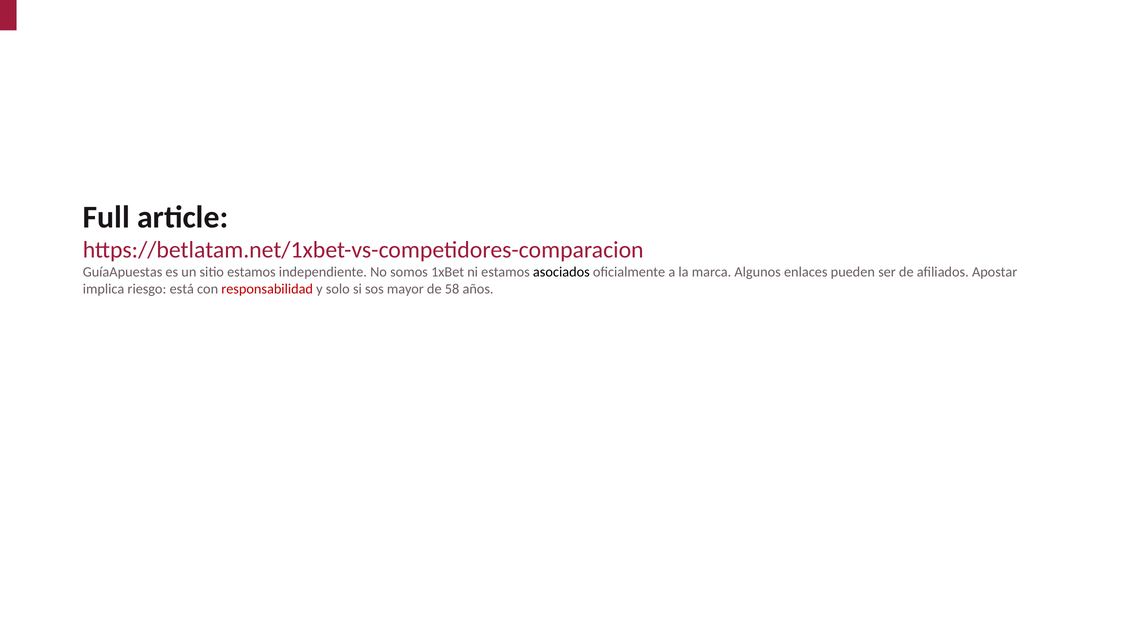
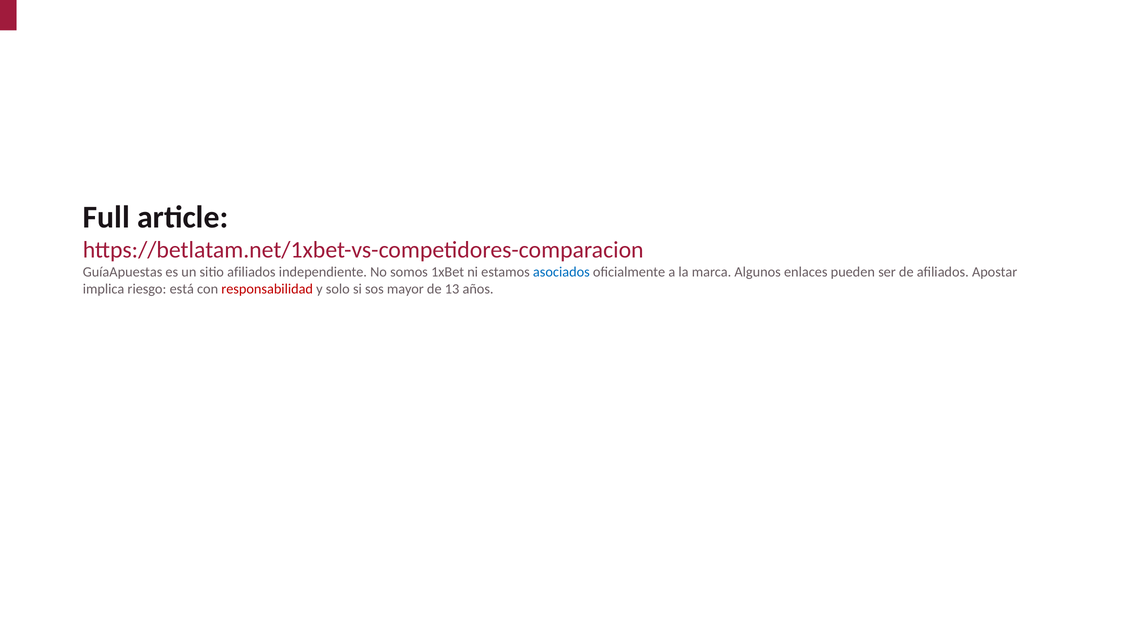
sitio estamos: estamos -> afiliados (251, 272)
asociados colour: black -> blue (561, 272)
58: 58 -> 13 (452, 289)
